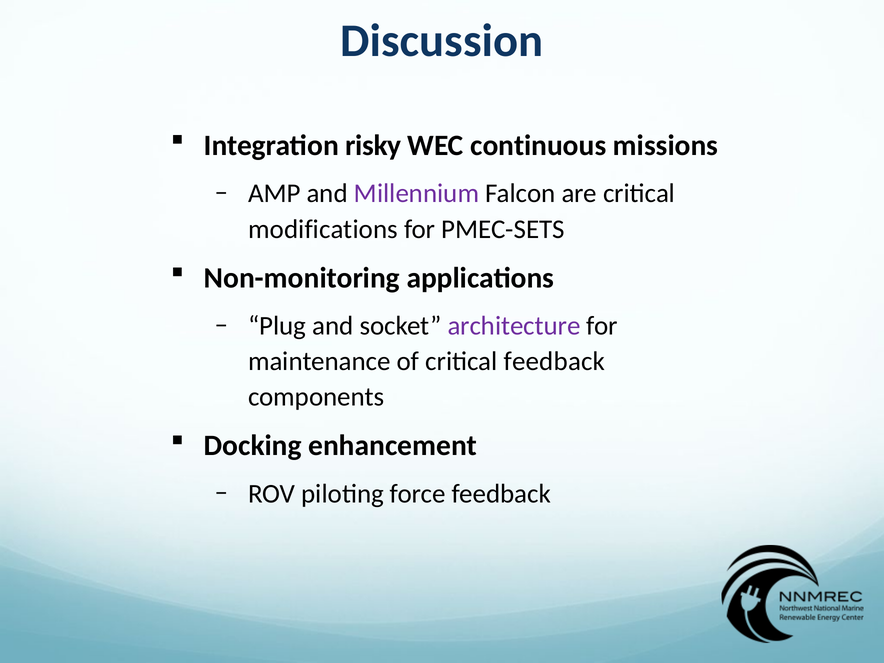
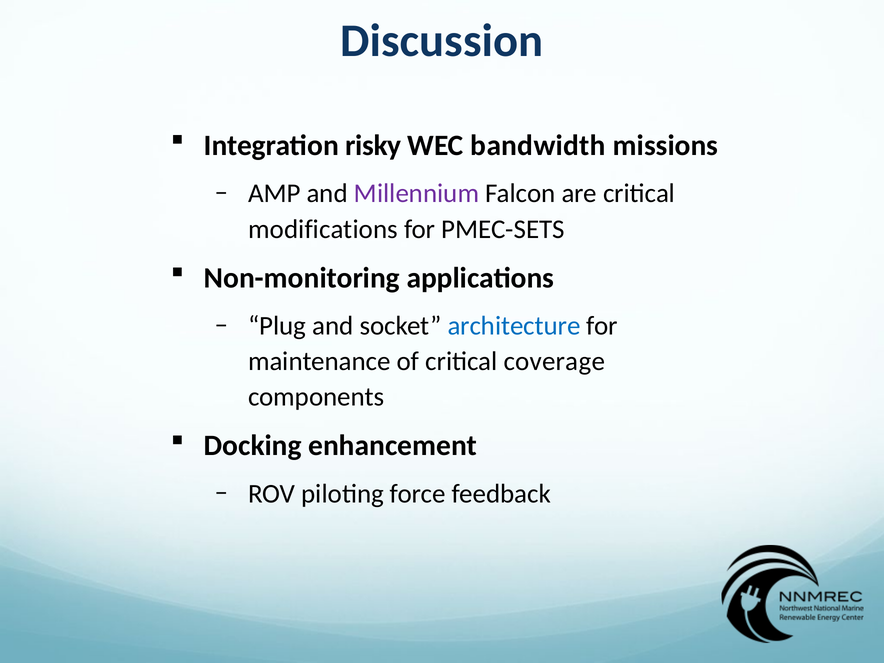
continuous: continuous -> bandwidth (538, 145)
architecture colour: purple -> blue (514, 326)
critical feedback: feedback -> coverage (554, 361)
